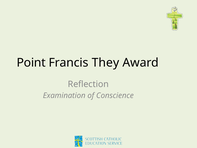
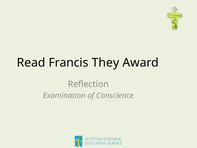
Point: Point -> Read (31, 63)
